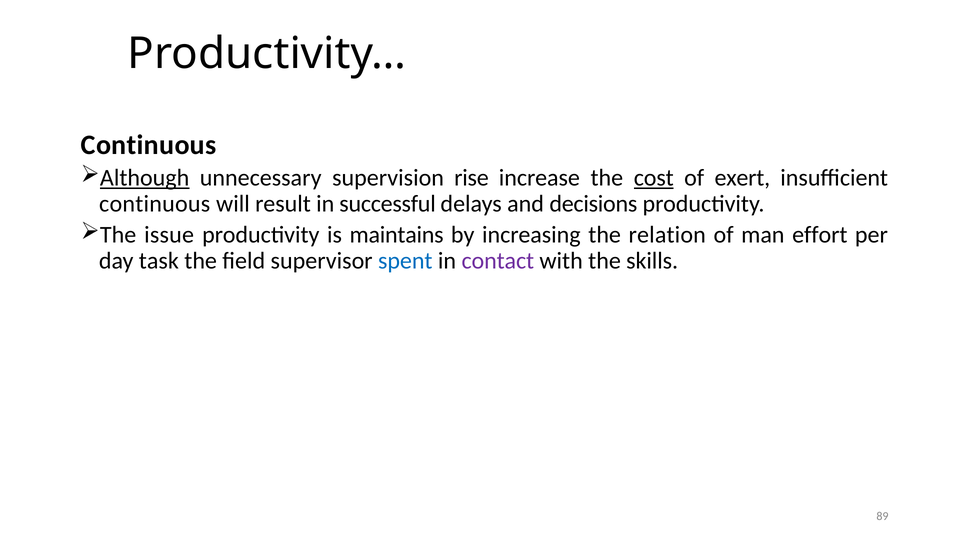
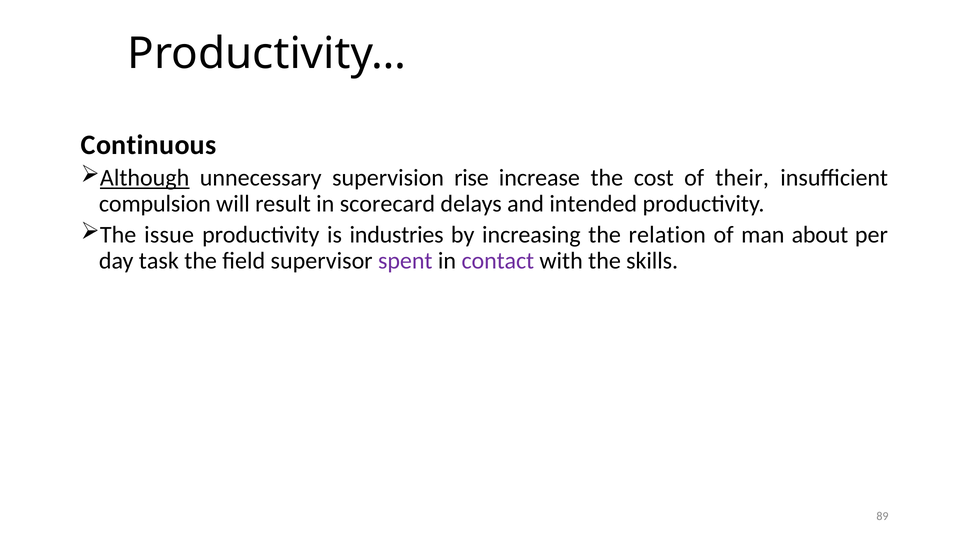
cost underline: present -> none (654, 178)
exert: exert -> their (742, 178)
continuous: continuous -> compulsion (155, 204)
successful: successful -> scorecard (387, 204)
decisions: decisions -> intended (593, 204)
maintains: maintains -> industries (397, 235)
effort: effort -> about (820, 235)
spent colour: blue -> purple (405, 261)
